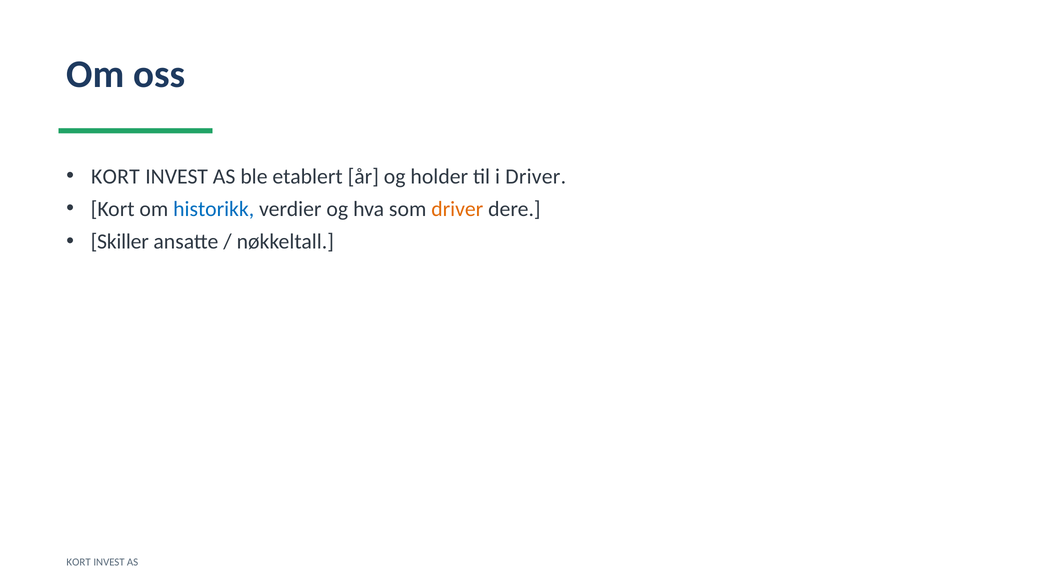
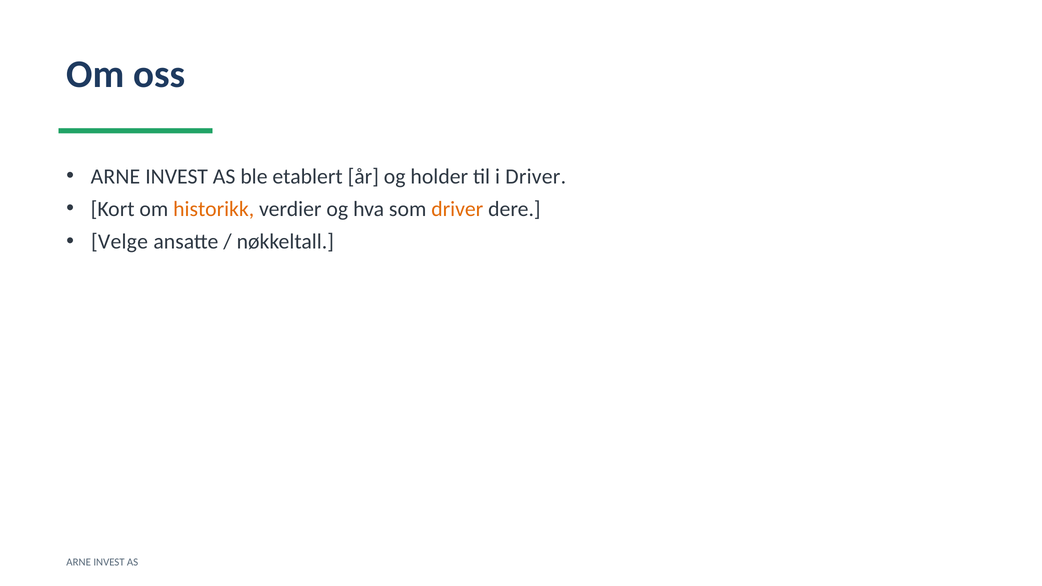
KORT: KORT -> ARNE (115, 176)
historikk colour: blue -> orange (214, 209)
Skiller: Skiller -> Velge (120, 242)
KORT: KORT -> ARNE (79, 562)
